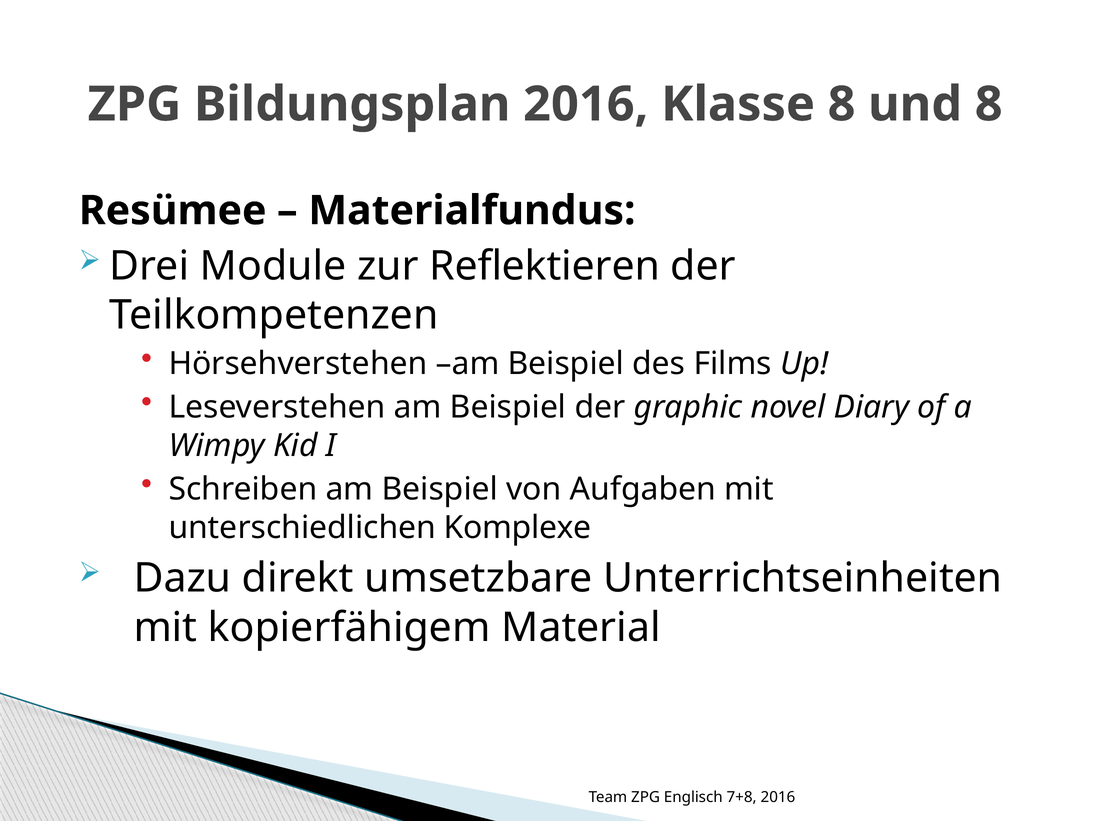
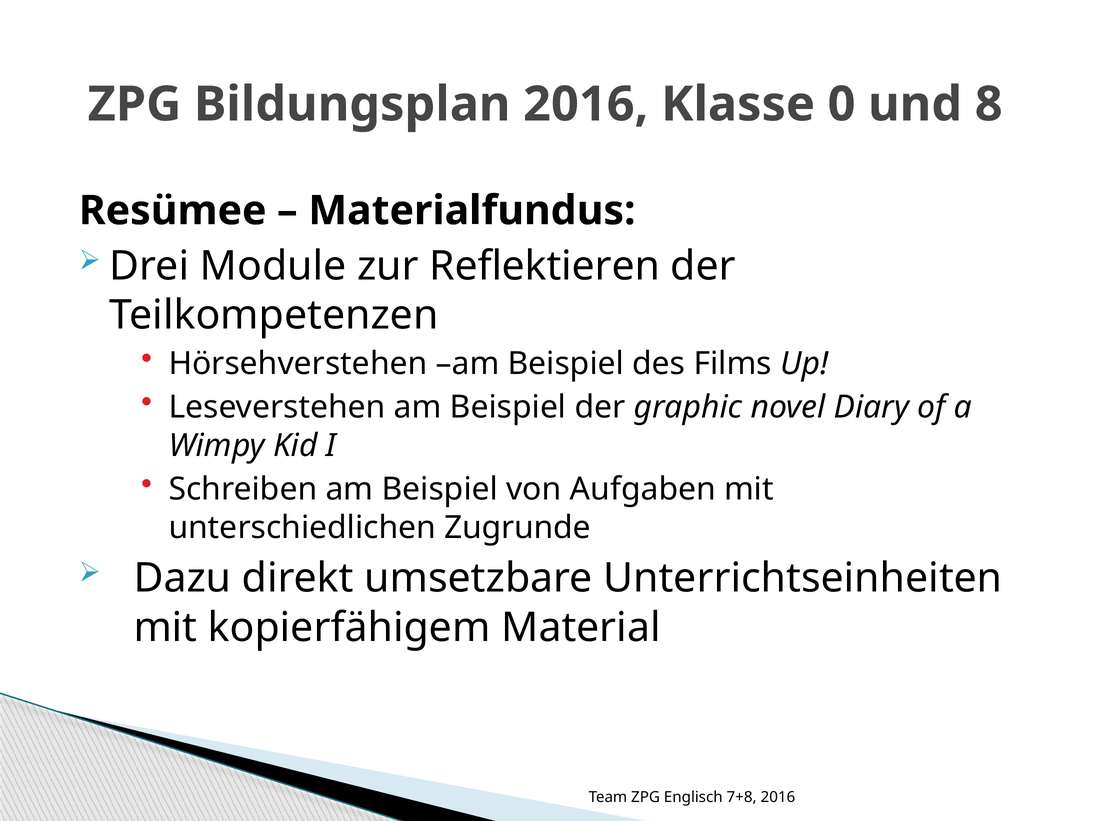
Klasse 8: 8 -> 0 (842, 104)
Komplexe: Komplexe -> Zugrunde (518, 528)
